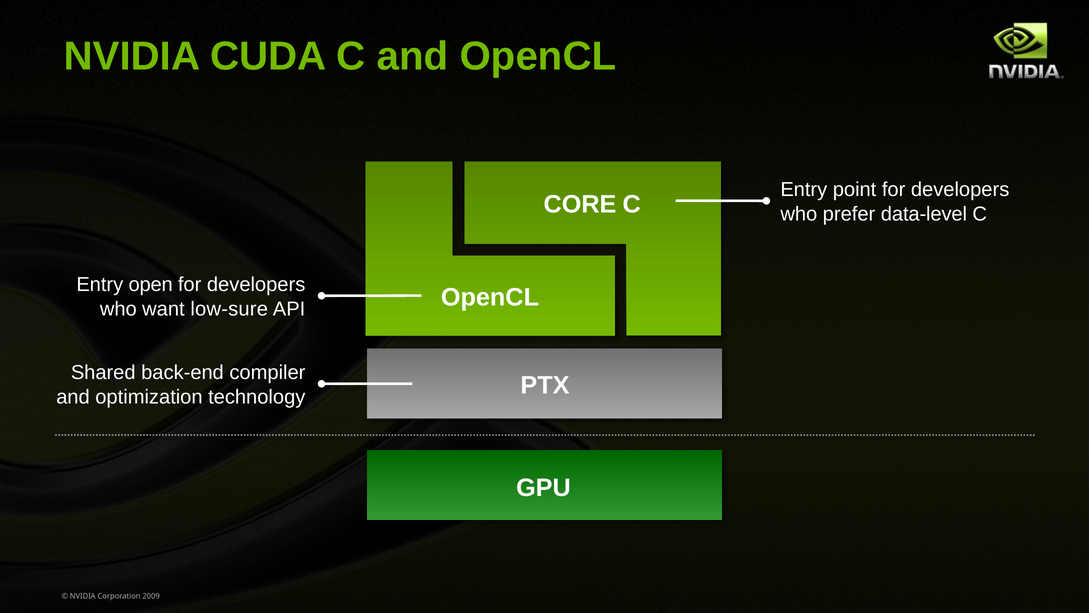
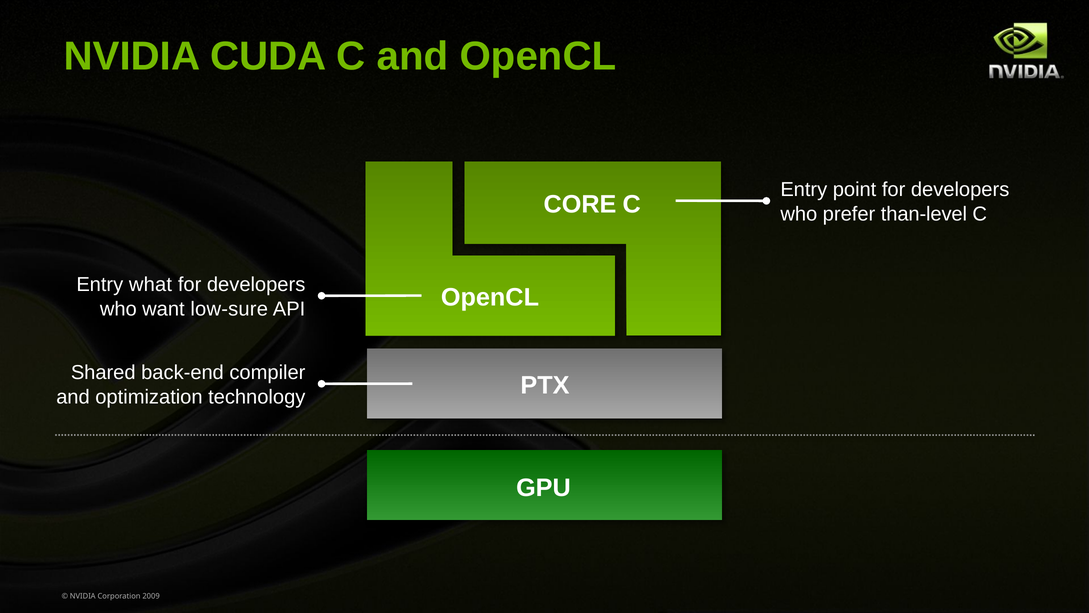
data-level: data-level -> than-level (924, 214)
open: open -> what (150, 284)
